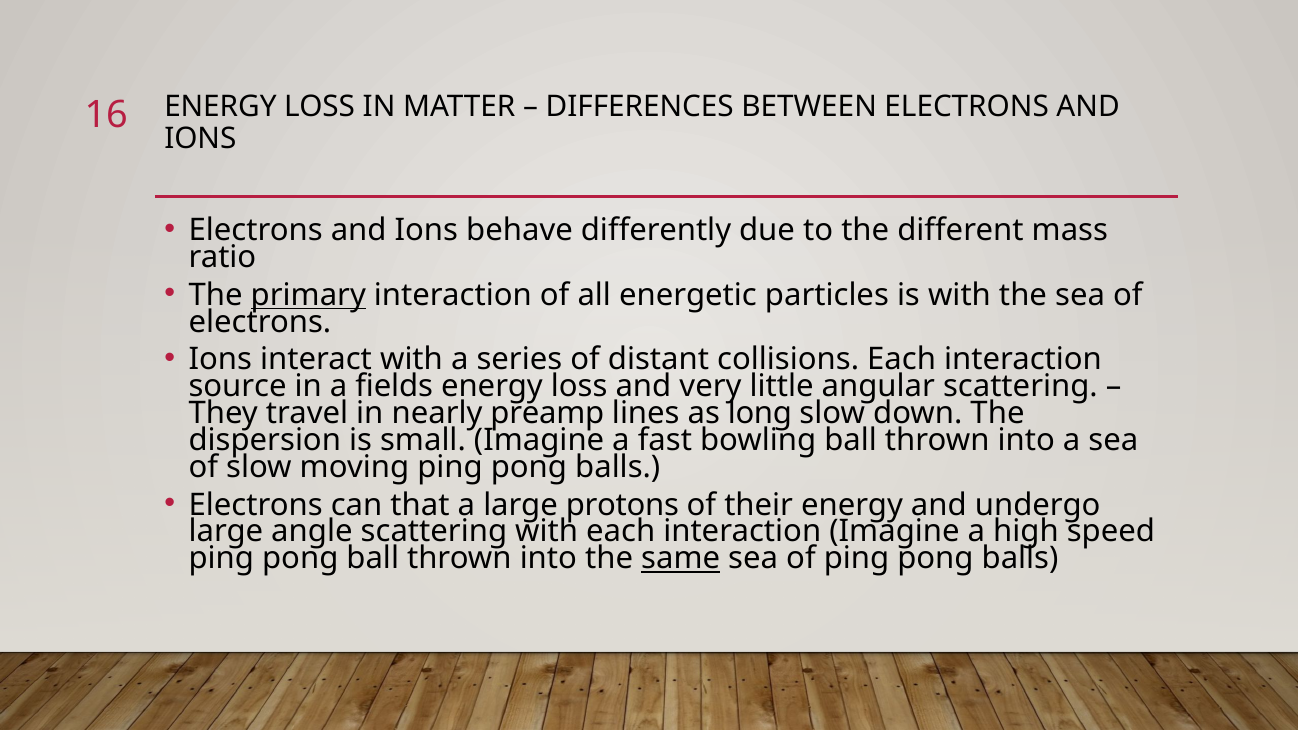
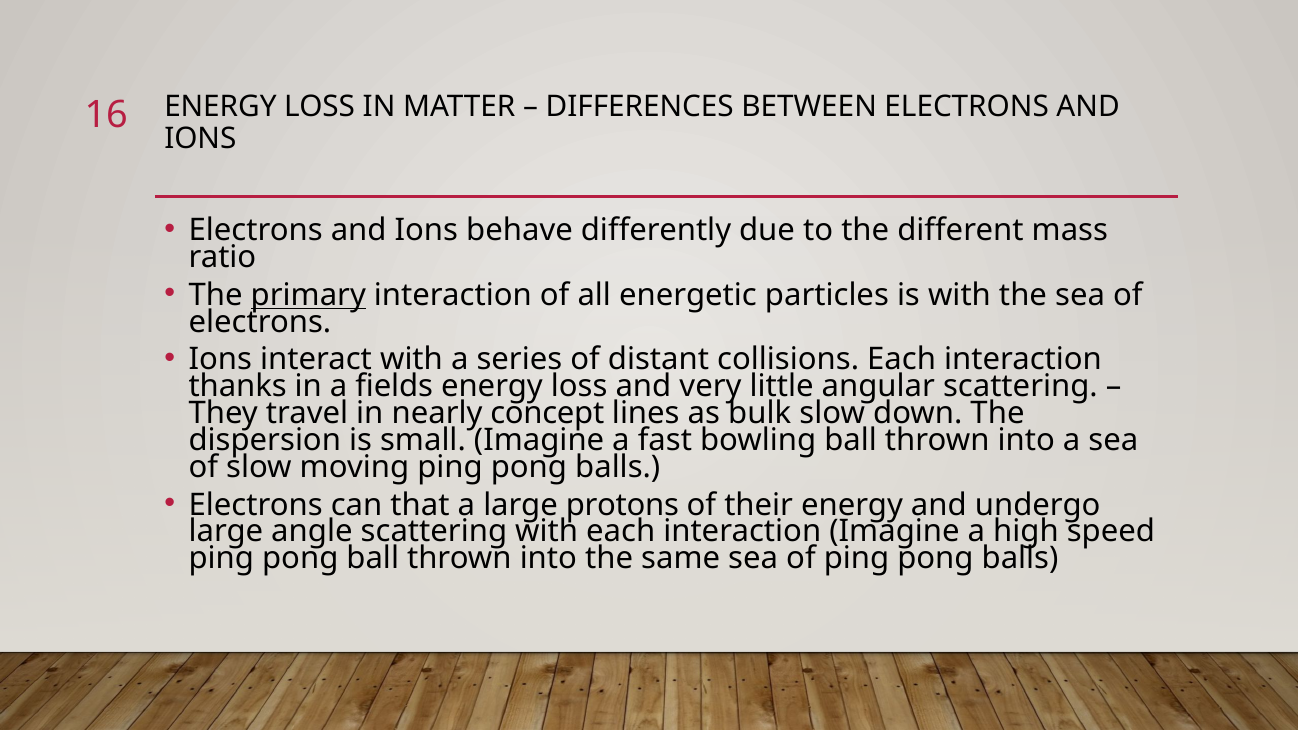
source: source -> thanks (238, 387)
preamp: preamp -> concept (547, 413)
long: long -> bulk (760, 413)
same underline: present -> none (681, 559)
